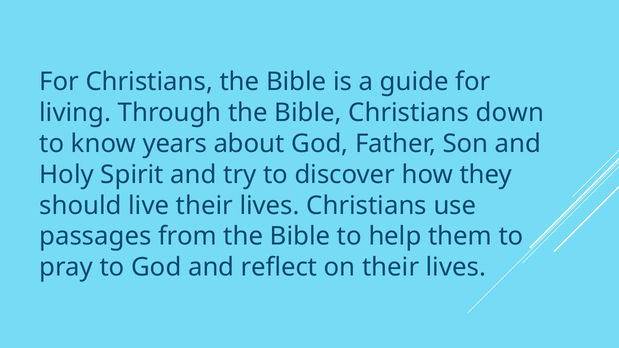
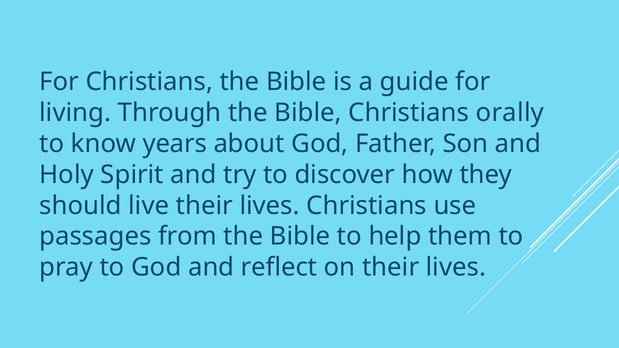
down: down -> orally (510, 113)
